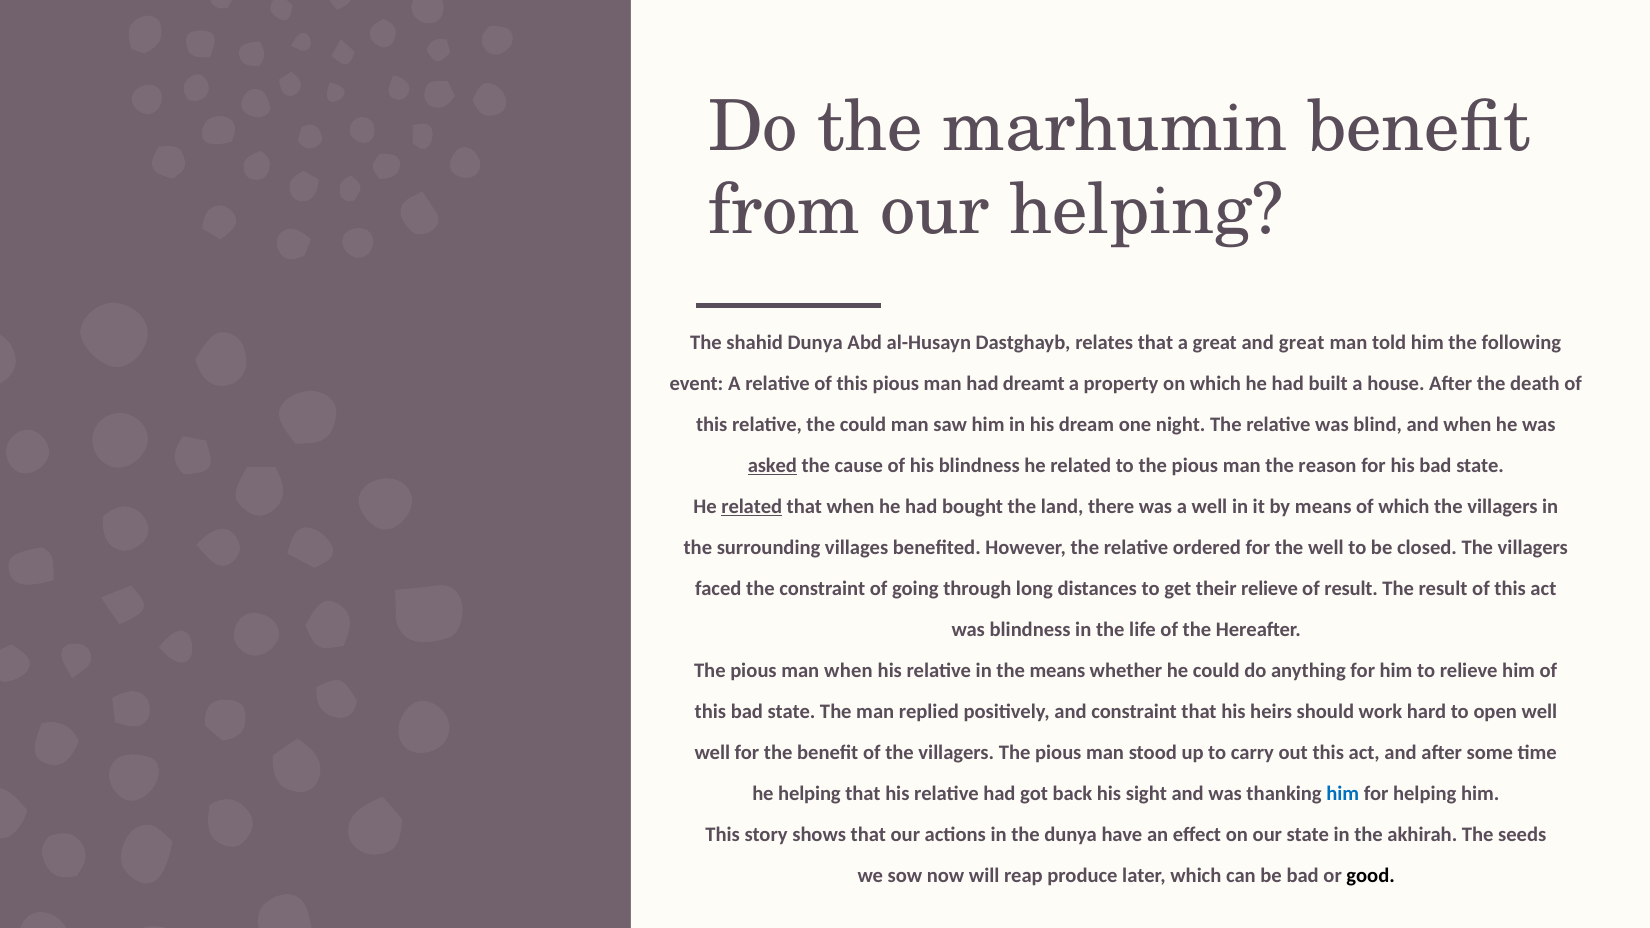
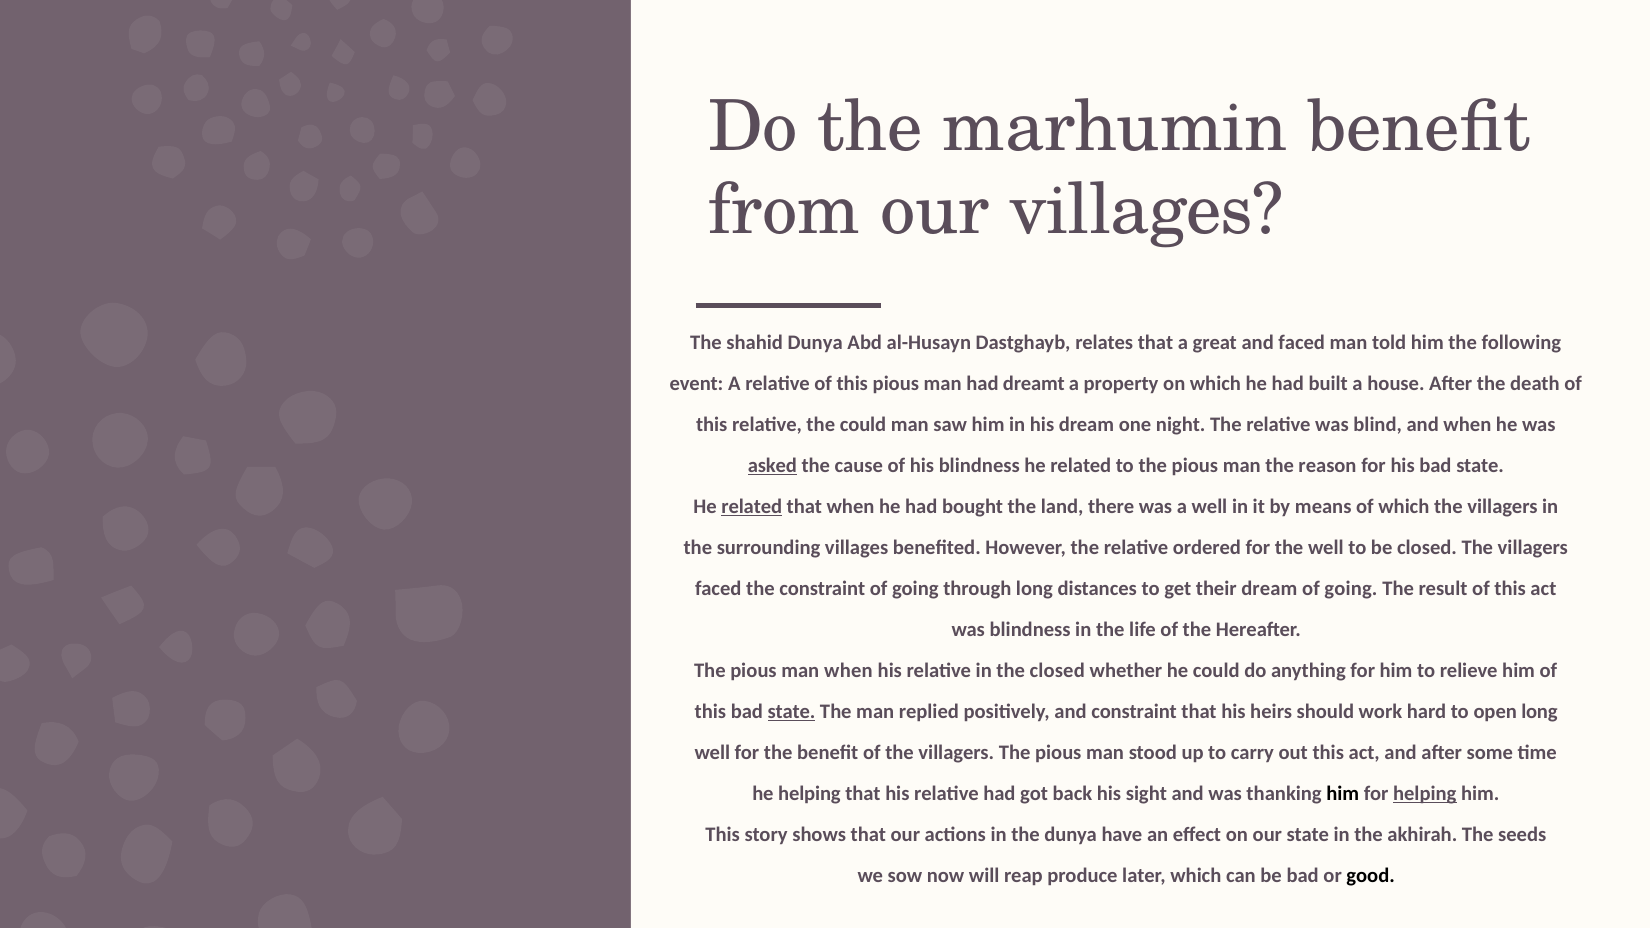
our helping: helping -> villages (1147, 211)
and great: great -> faced (1302, 343)
their relieve: relieve -> dream (1269, 589)
result: result -> going (1351, 589)
the means: means -> closed (1057, 671)
state underline: none -> present (792, 712)
open well: well -> long (1539, 712)
him colour: blue -> black (1343, 794)
helping underline: none -> present (1425, 794)
